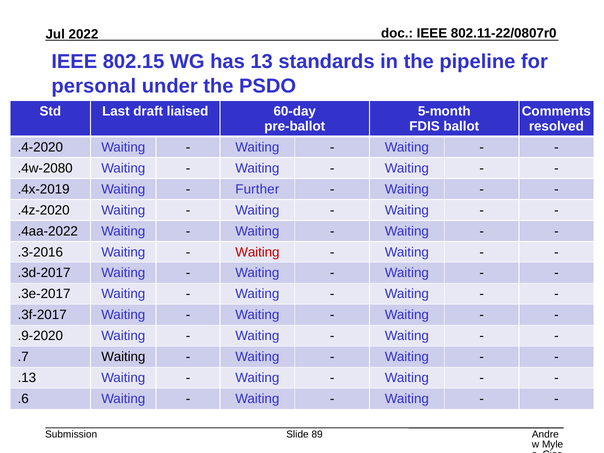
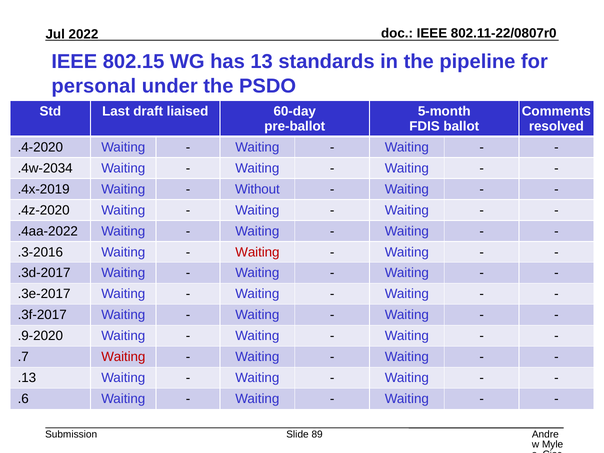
.4w-2080: .4w-2080 -> .4w-2034 (45, 168)
Further: Further -> Without (257, 189)
Waiting colour: black -> red (123, 357)
